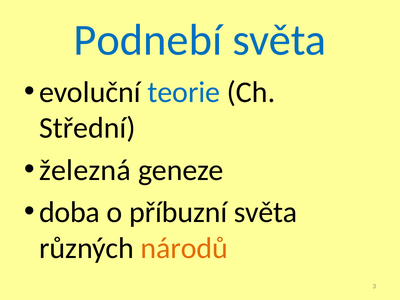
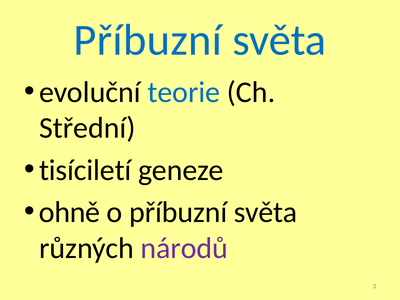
Podnebí: Podnebí -> Příbuzní (148, 40)
železná: železná -> tisíciletí (85, 170)
doba: doba -> ohně (69, 212)
národů colour: orange -> purple (184, 248)
